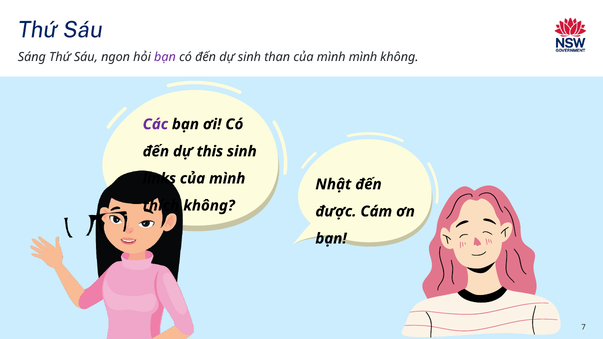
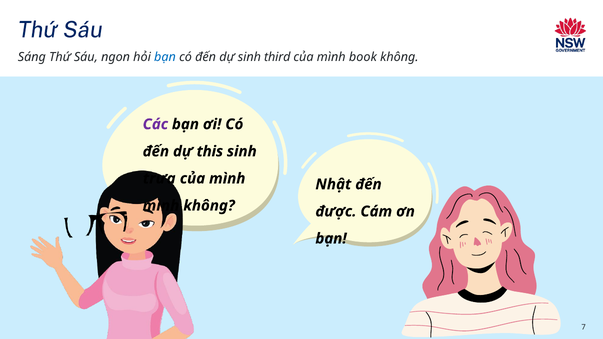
bạn colour: purple -> blue (165, 57)
than: than -> third (277, 57)
mình mình: mình -> book (363, 57)
links: links -> trưa (159, 179)
thích: thích -> mình (161, 206)
